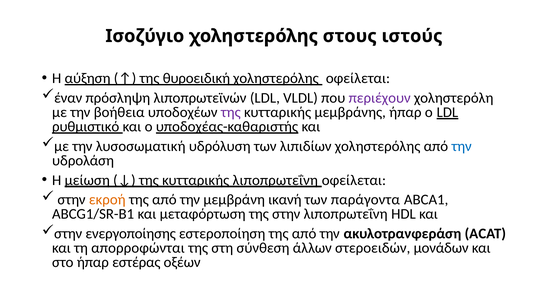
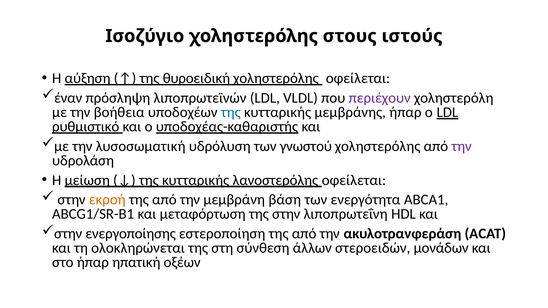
της colour: purple -> blue (231, 112)
λιπιδίων: λιπιδίων -> γνωστού (306, 146)
την colour: blue -> purple (462, 146)
κυτταρικής λιποπρωτεΐνη: λιποπρωτεΐνη -> λανοστερόλης (275, 180)
ικανή: ικανή -> βάση (285, 200)
παράγοντα: παράγοντα -> ενεργότητα (365, 200)
απορροφώνται: απορροφώνται -> ολοκληρώνεται (138, 248)
εστέρας: εστέρας -> ηπατική (136, 263)
